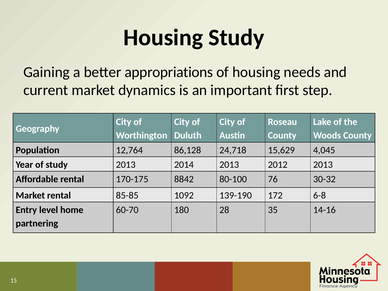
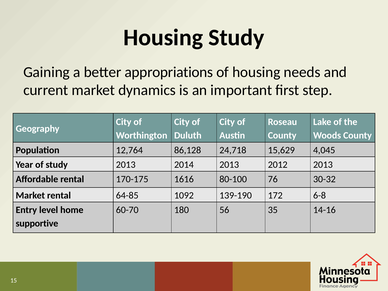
8842: 8842 -> 1616 (184, 179)
85-85: 85-85 -> 64-85 (127, 195)
28: 28 -> 56 (224, 210)
partnering: partnering -> supportive (37, 223)
